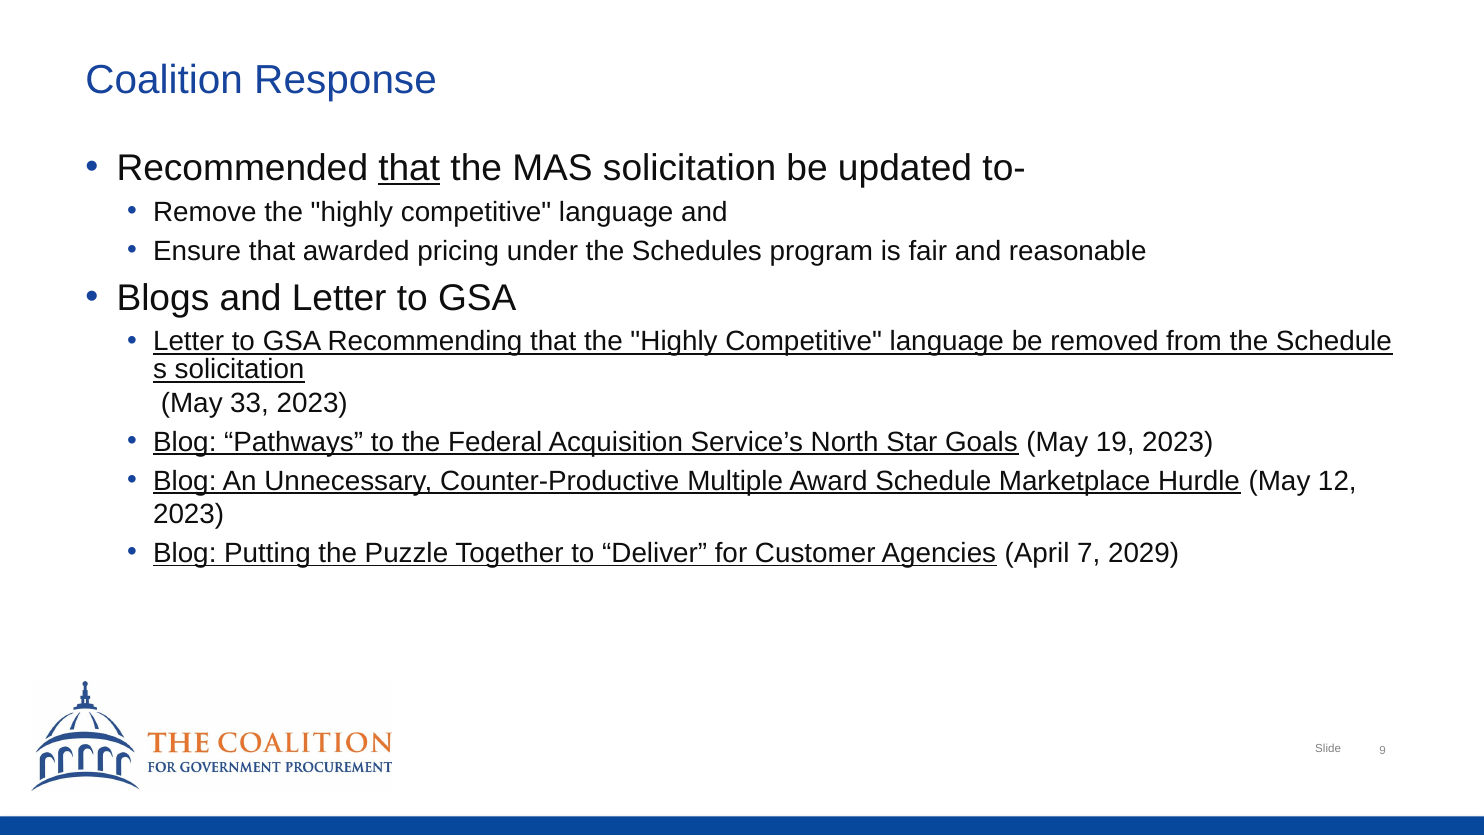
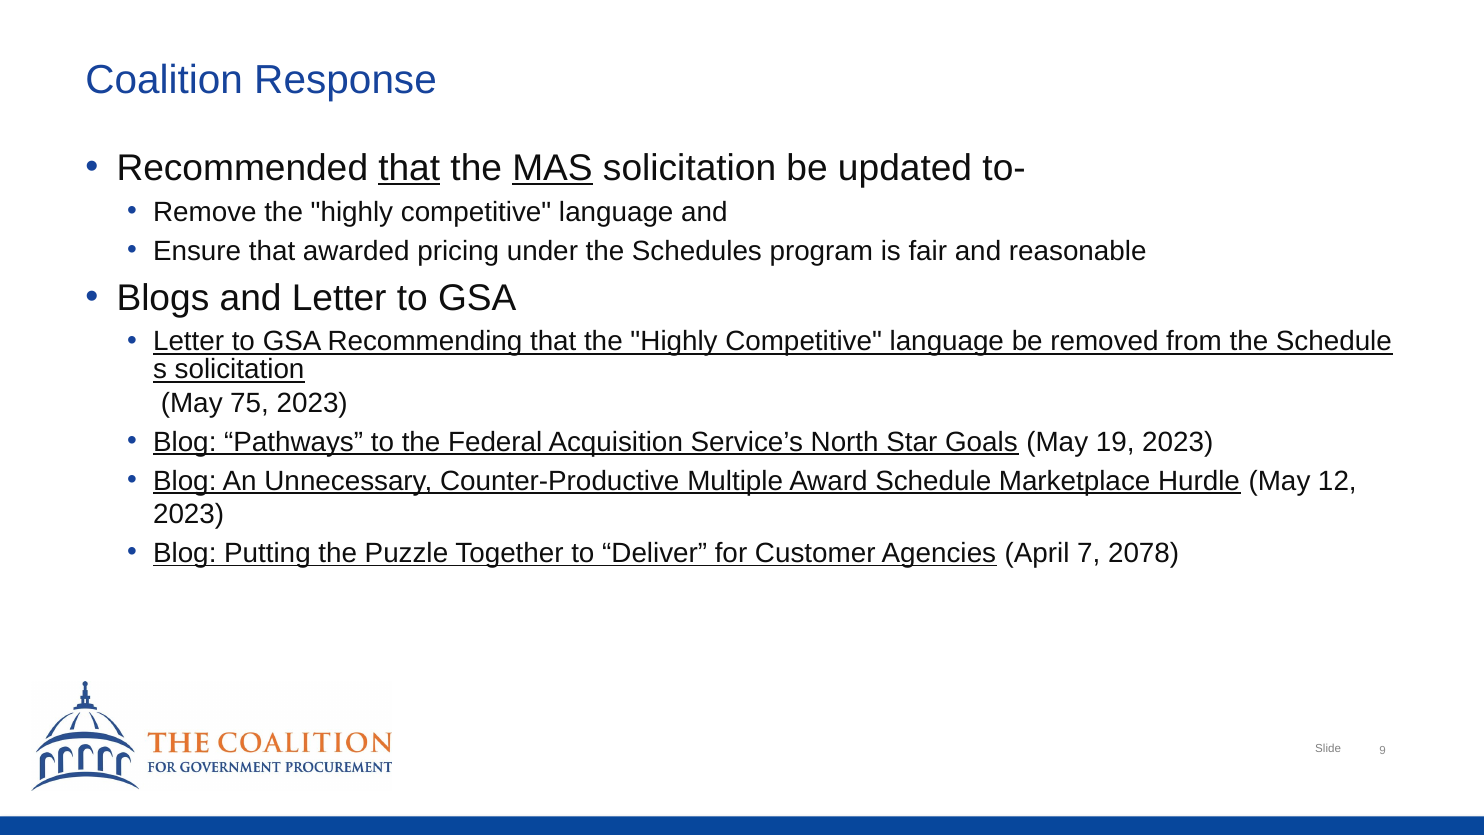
MAS underline: none -> present (552, 168)
33: 33 -> 75 (250, 403)
2029: 2029 -> 2078 (1144, 553)
